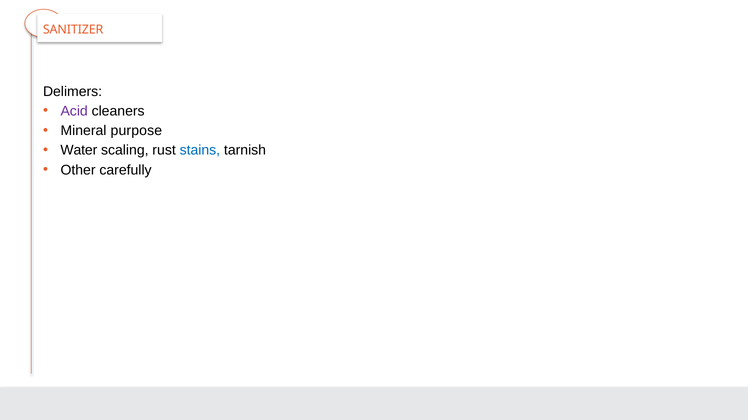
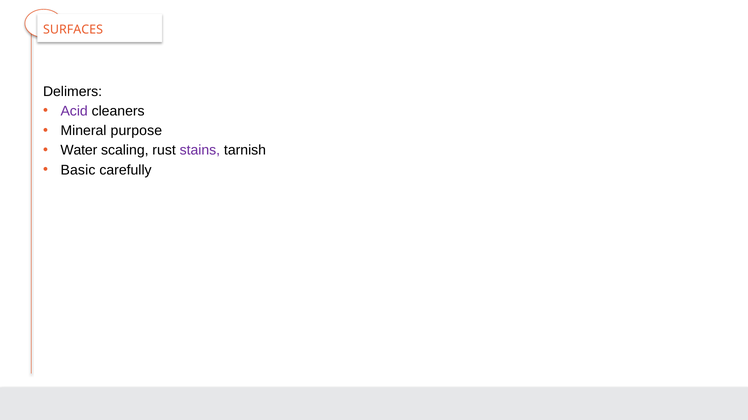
SANITIZER: SANITIZER -> SURFACES (73, 30)
stains colour: blue -> purple (200, 151)
Other: Other -> Basic (78, 170)
